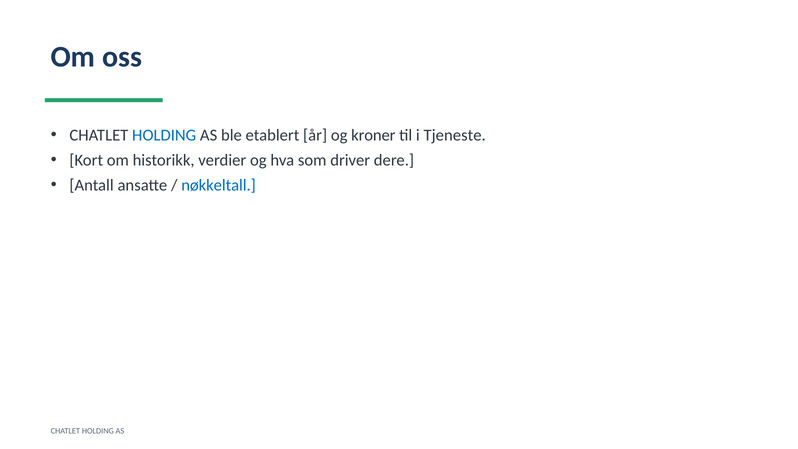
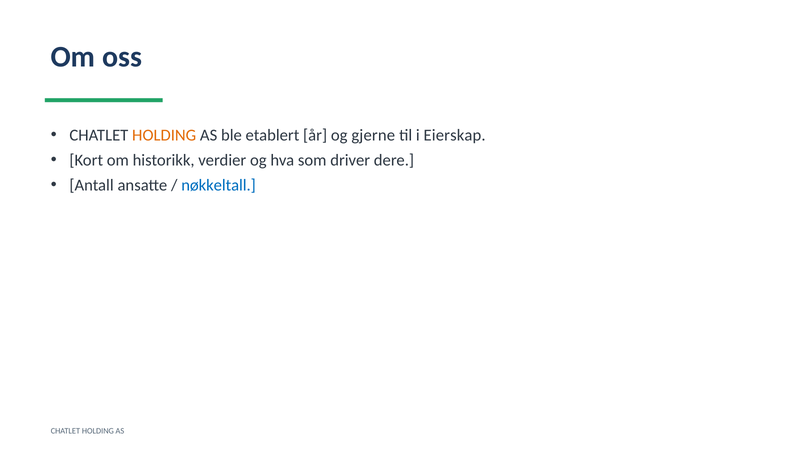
HOLDING colour: blue -> orange (164, 135)
kroner: kroner -> gjerne (373, 135)
Tjeneste: Tjeneste -> Eierskap (455, 135)
